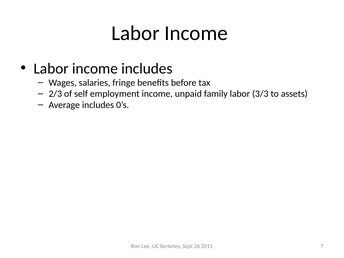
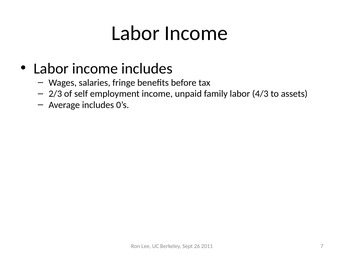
3/3: 3/3 -> 4/3 (260, 94)
